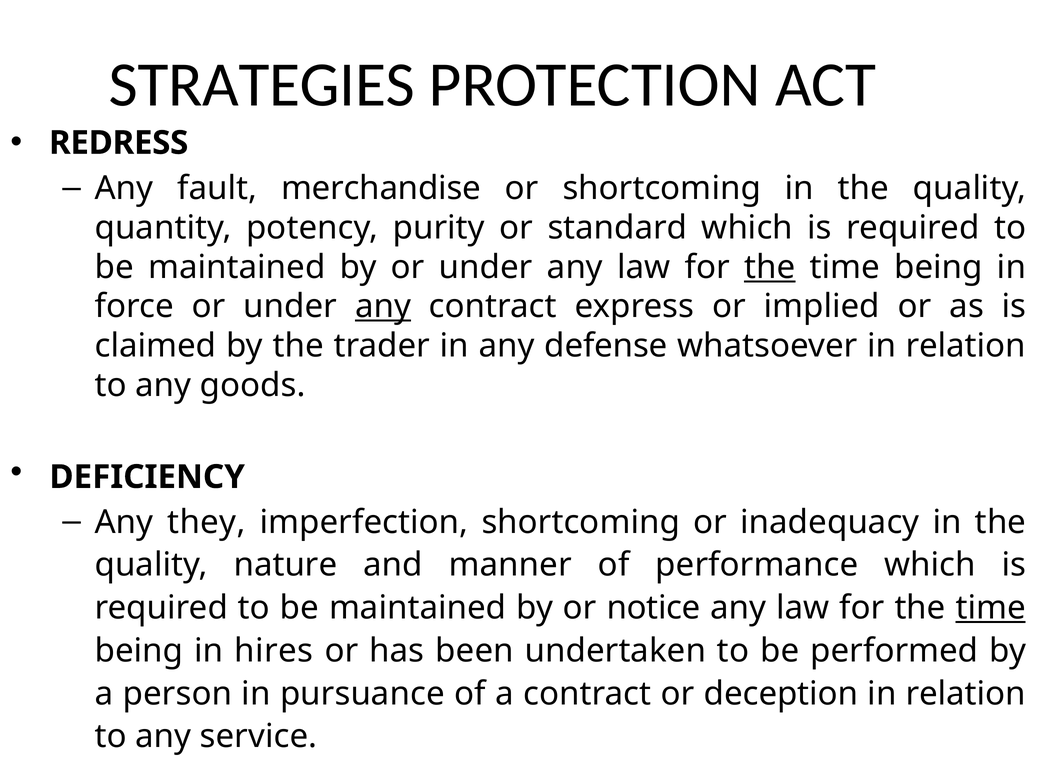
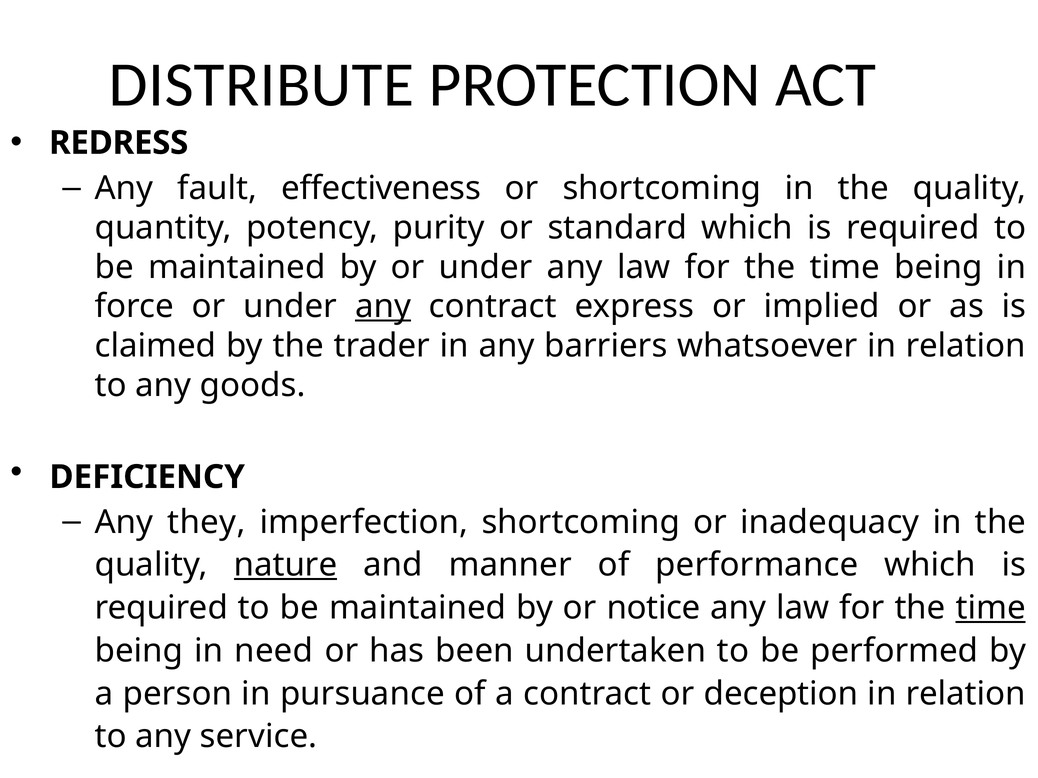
STRATEGIES: STRATEGIES -> DISTRIBUTE (261, 85)
merchandise: merchandise -> effectiveness (381, 189)
the underline: present -> none (770, 267)
defense: defense -> barriers (606, 346)
nature underline: none -> present (286, 565)
hires: hires -> need (274, 651)
